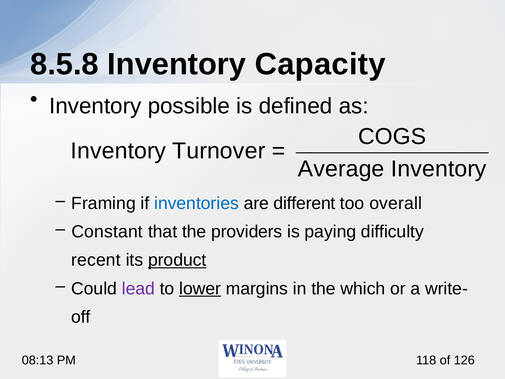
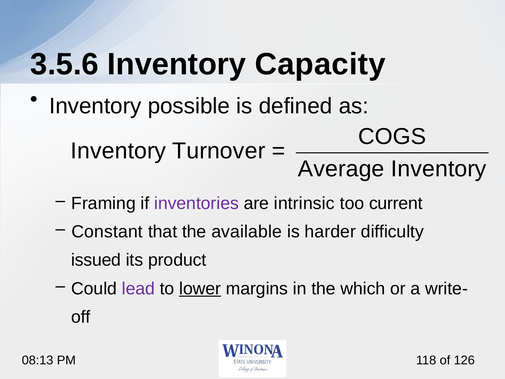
8.5.8: 8.5.8 -> 3.5.6 (65, 64)
inventories colour: blue -> purple (197, 203)
different: different -> intrinsic (304, 203)
overall: overall -> current (396, 203)
providers: providers -> available (247, 232)
paying: paying -> harder (330, 232)
recent: recent -> issued (96, 260)
product underline: present -> none (177, 260)
